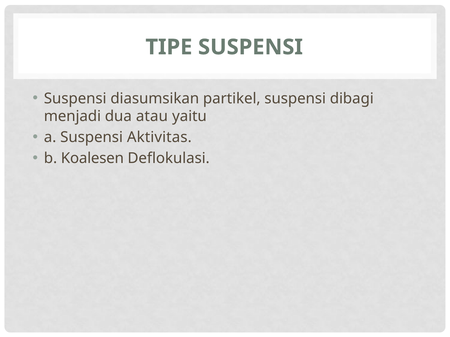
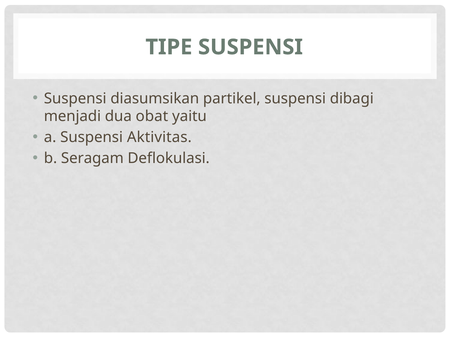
atau: atau -> obat (152, 117)
Koalesen: Koalesen -> Seragam (92, 159)
